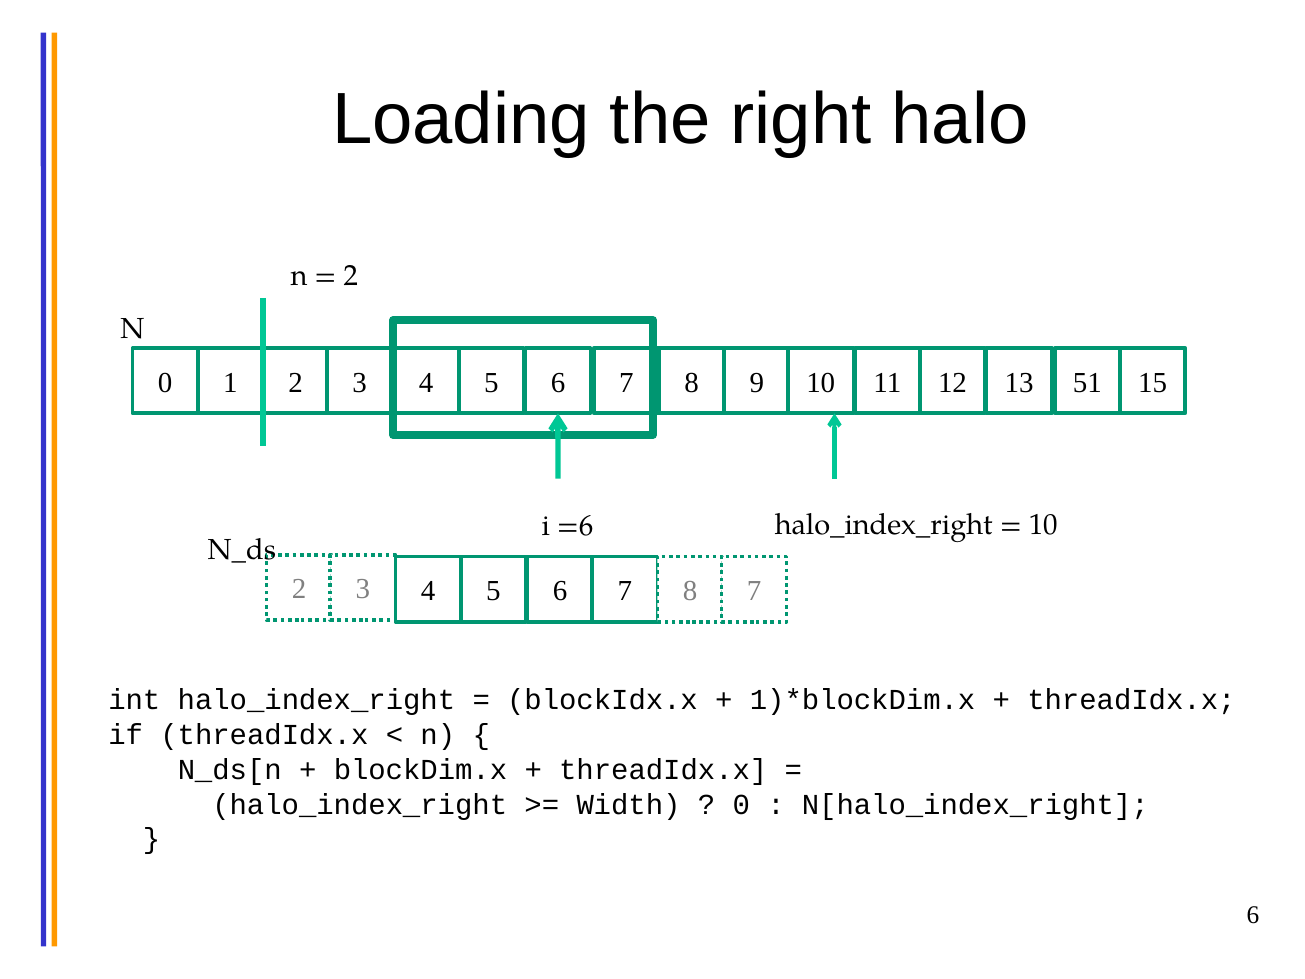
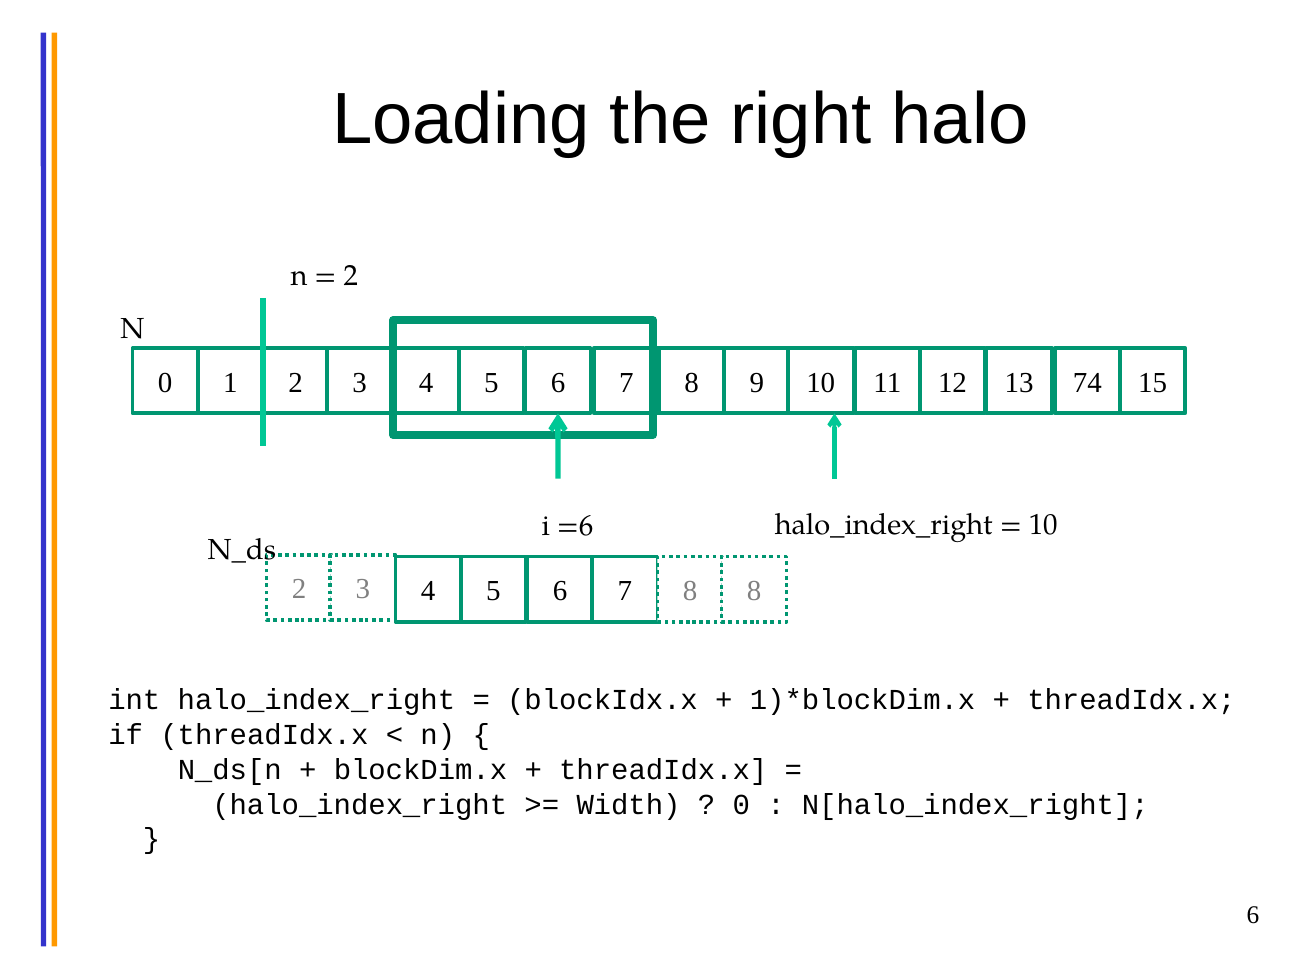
51: 51 -> 74 (1087, 383)
8 7: 7 -> 8 (754, 591)
